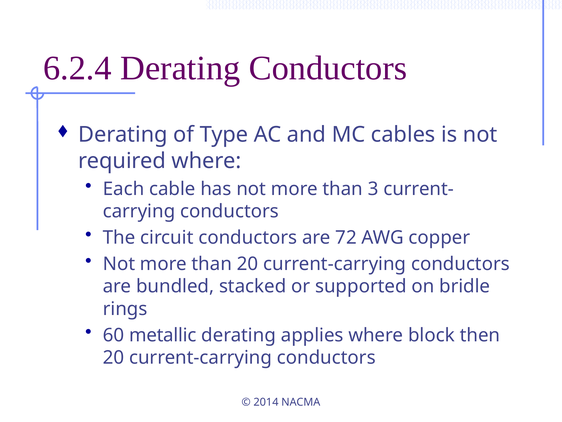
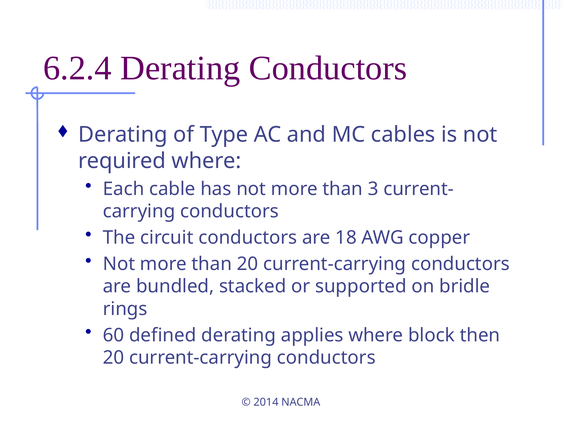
72: 72 -> 18 (346, 237)
metallic: metallic -> defined (163, 335)
